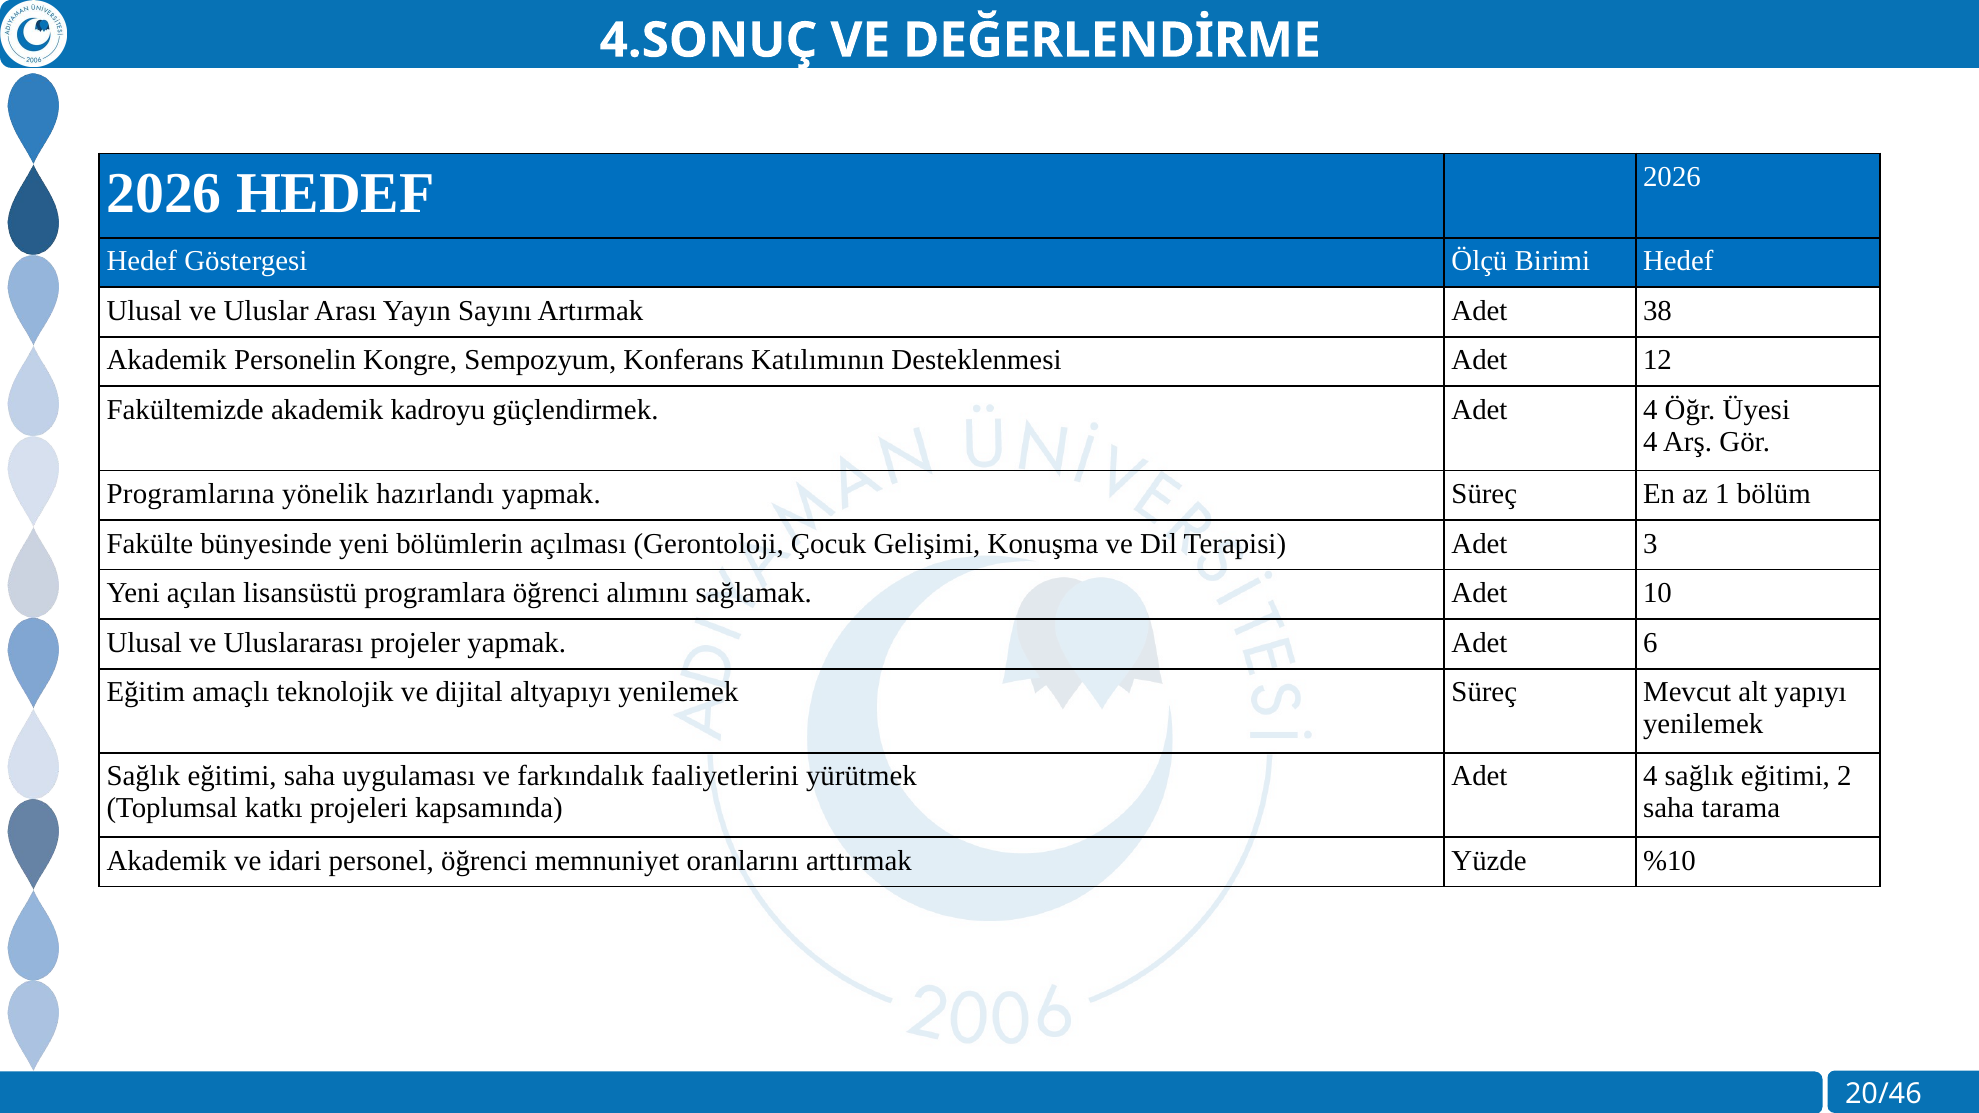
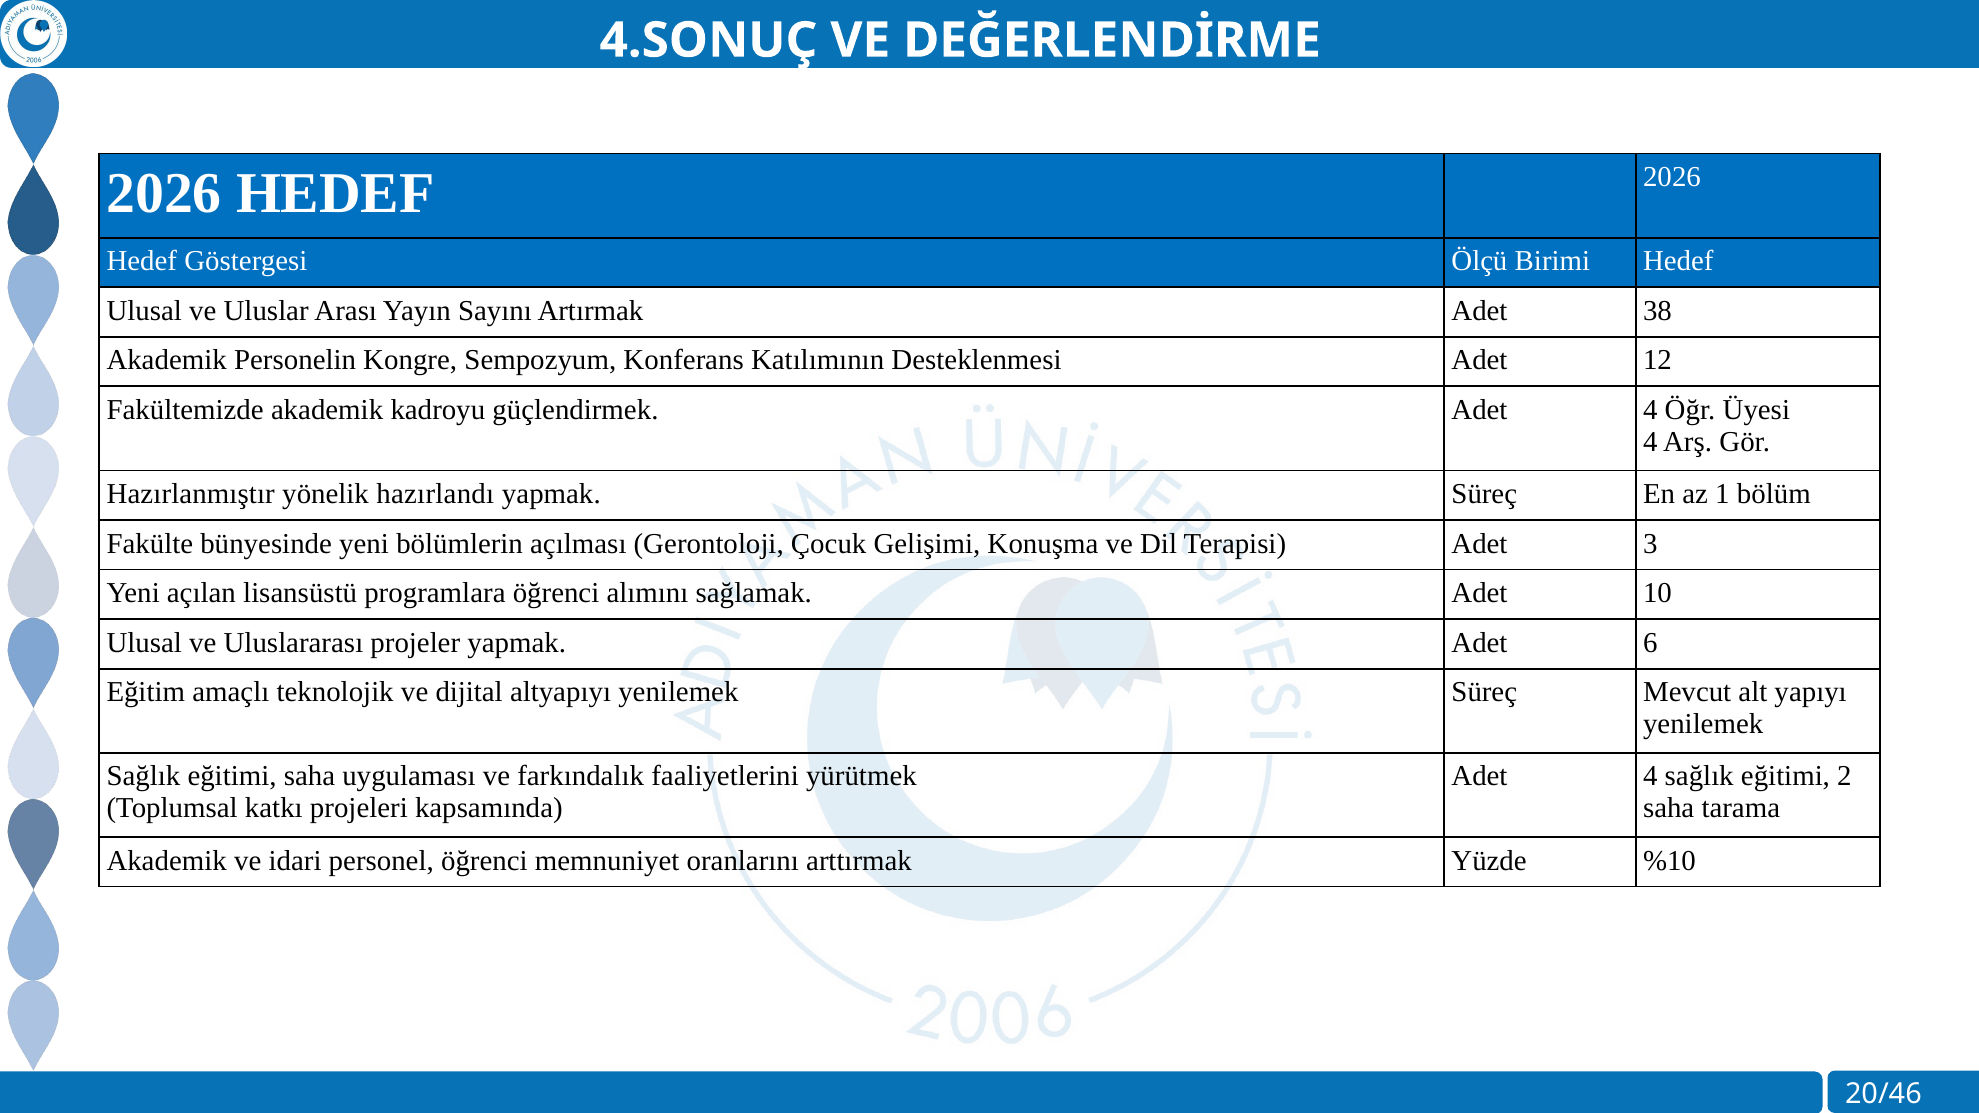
Programlarına: Programlarına -> Hazırlanmıştır (191, 494)
